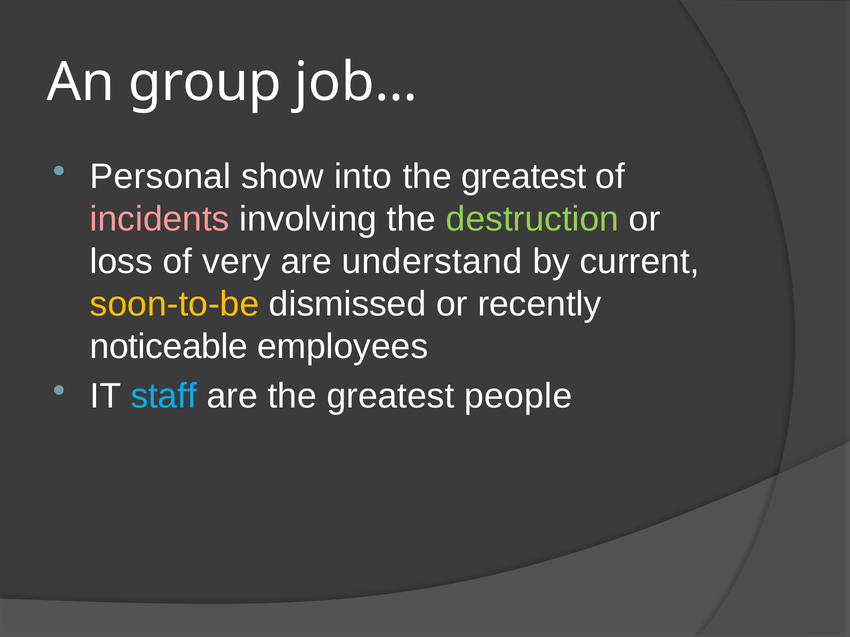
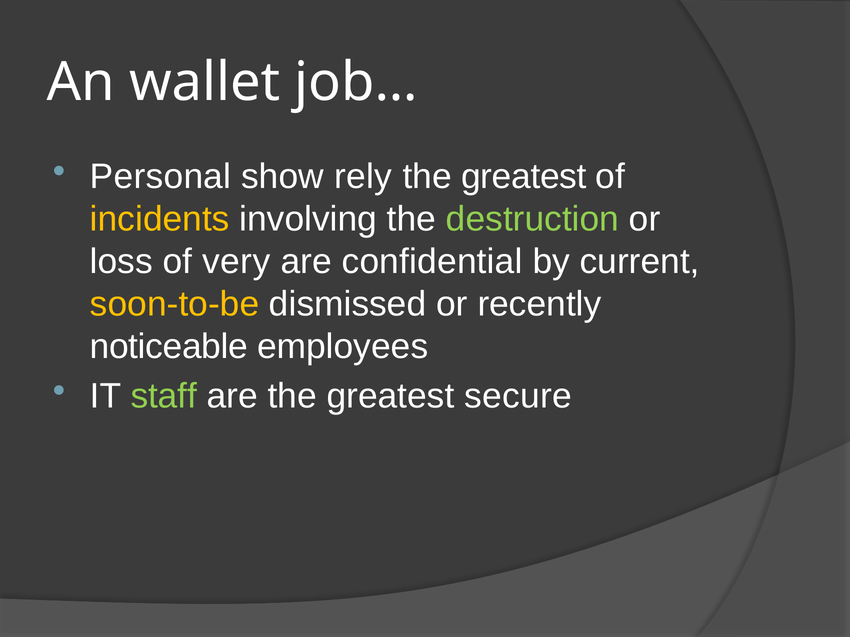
group: group -> wallet (205, 82)
into: into -> rely (363, 177)
incidents colour: pink -> yellow (160, 219)
understand: understand -> confidential (432, 262)
staff colour: light blue -> light green (164, 396)
people: people -> secure (518, 396)
